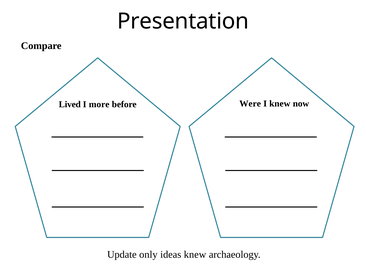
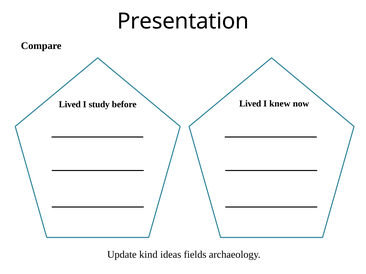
more: more -> study (99, 104)
before Were: Were -> Lived (250, 104)
only: only -> kind (148, 255)
ideas knew: knew -> fields (195, 255)
